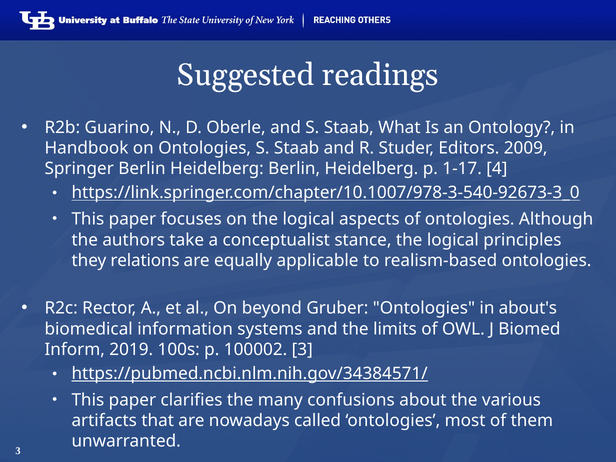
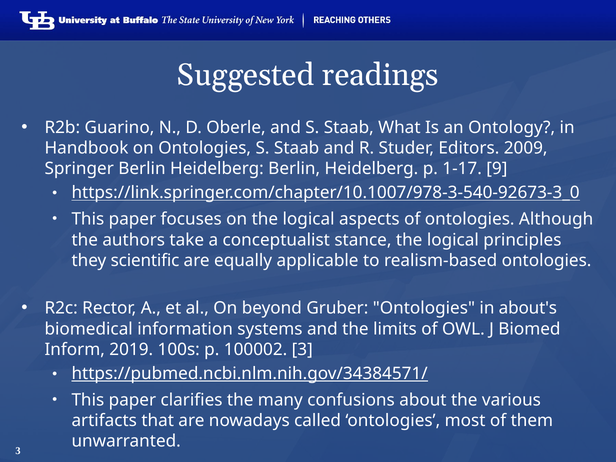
4: 4 -> 9 (497, 169)
relations: relations -> scientific (145, 260)
